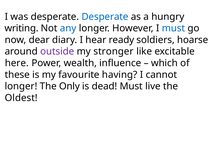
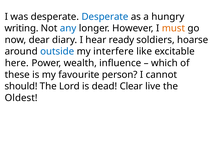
must colour: blue -> orange (173, 28)
outside colour: purple -> blue (57, 52)
stronger: stronger -> interfere (113, 52)
having: having -> person (120, 75)
longer: longer -> should (21, 87)
Only: Only -> Lord (69, 87)
dead Must: Must -> Clear (131, 87)
